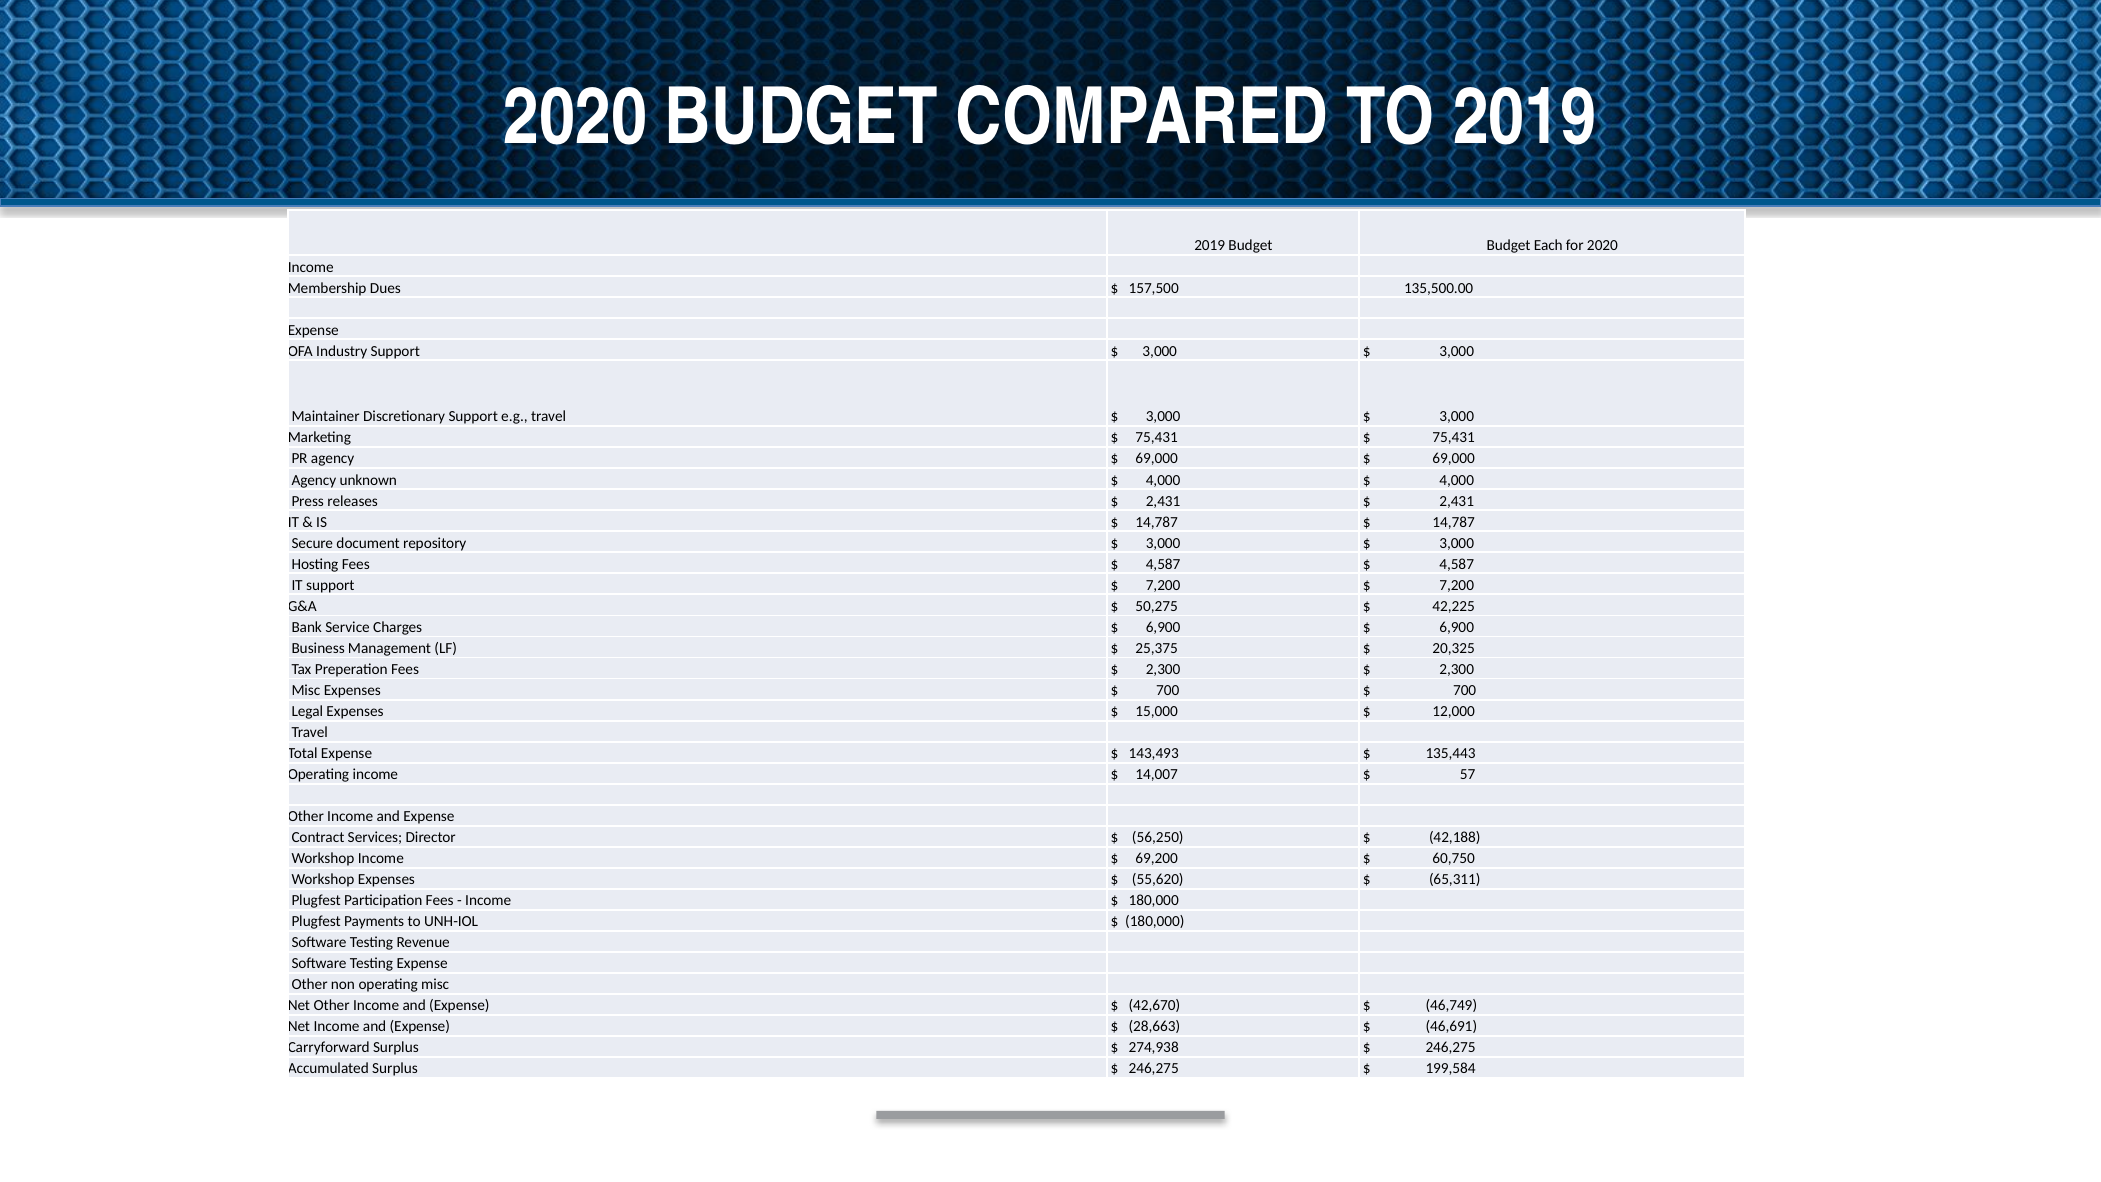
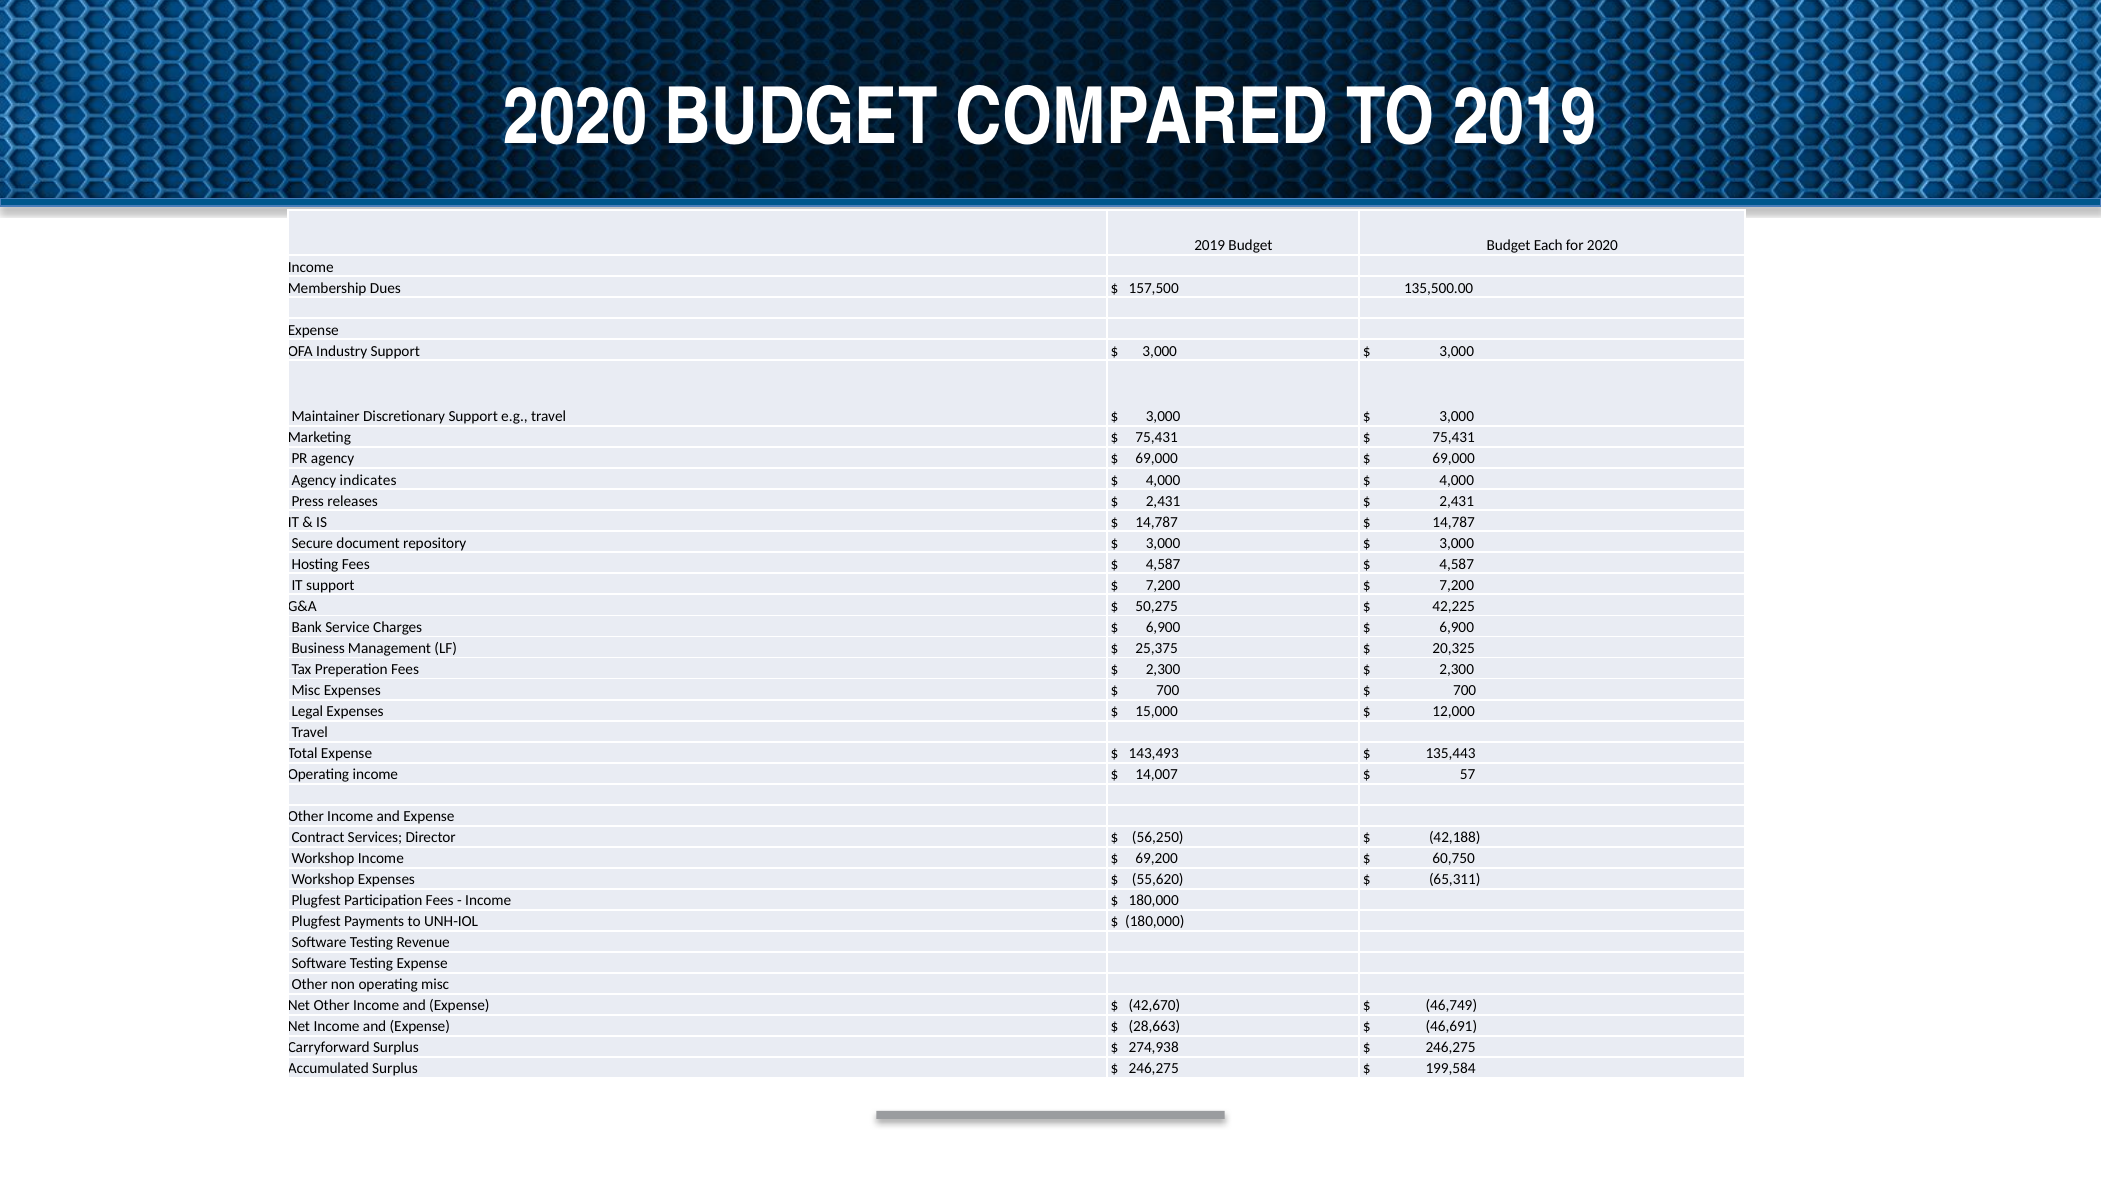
unknown: unknown -> indicates (368, 480)
